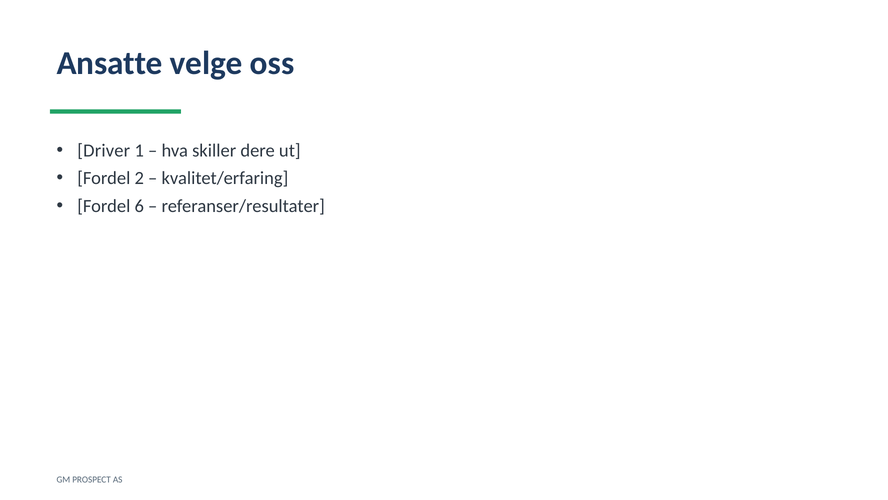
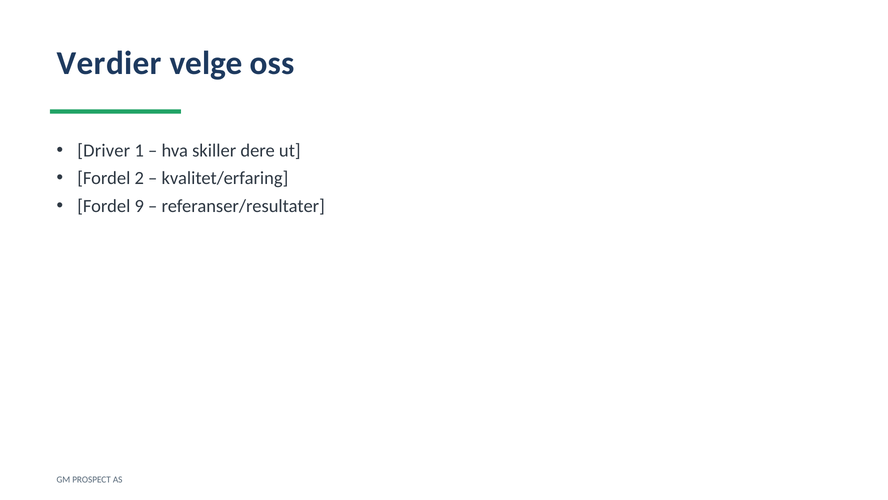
Ansatte: Ansatte -> Verdier (109, 63)
6: 6 -> 9 (139, 206)
